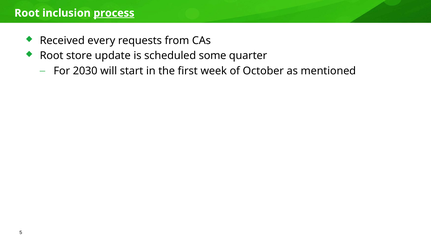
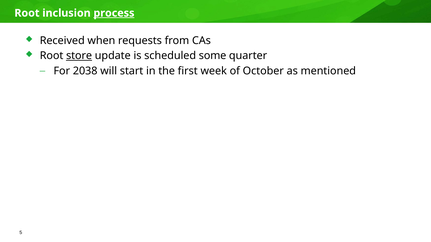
every: every -> when (101, 41)
store underline: none -> present (79, 56)
2030: 2030 -> 2038 (85, 71)
